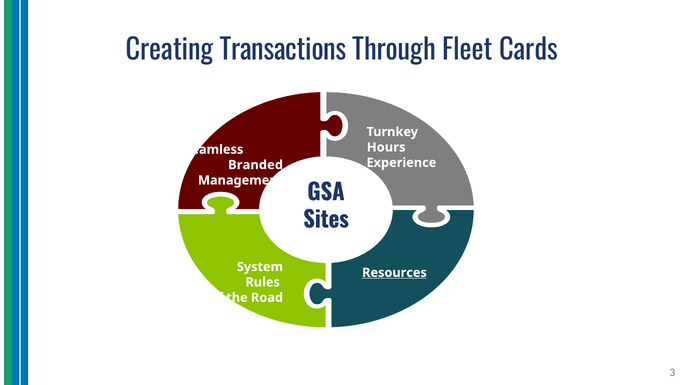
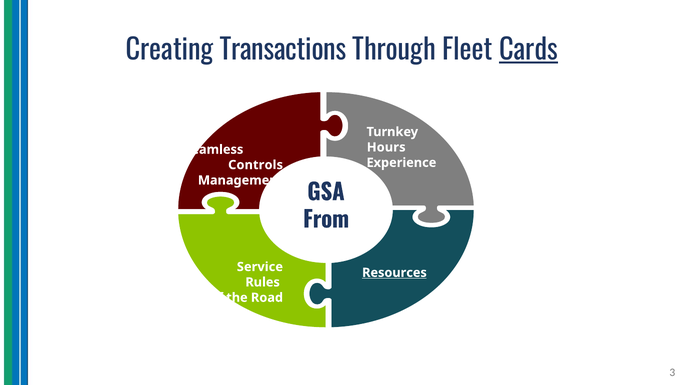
Cards underline: none -> present (528, 50)
Branded: Branded -> Controls (256, 165)
Sites: Sites -> From (326, 220)
System: System -> Service (260, 267)
